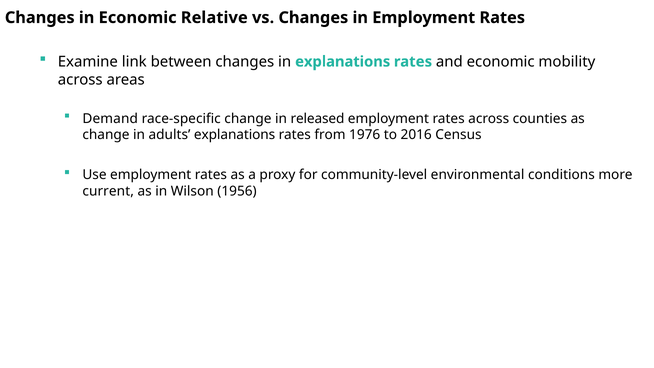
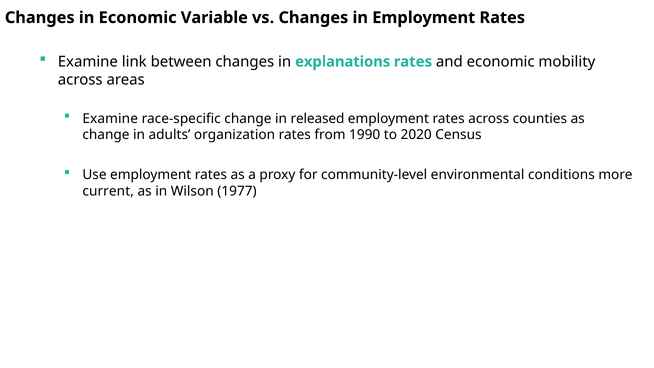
Relative: Relative -> Variable (214, 18)
Demand: Demand -> Examine (110, 118)
adults explanations: explanations -> organization (235, 135)
1976: 1976 -> 1990 (365, 135)
2016: 2016 -> 2020 (416, 135)
1956: 1956 -> 1977 (237, 191)
